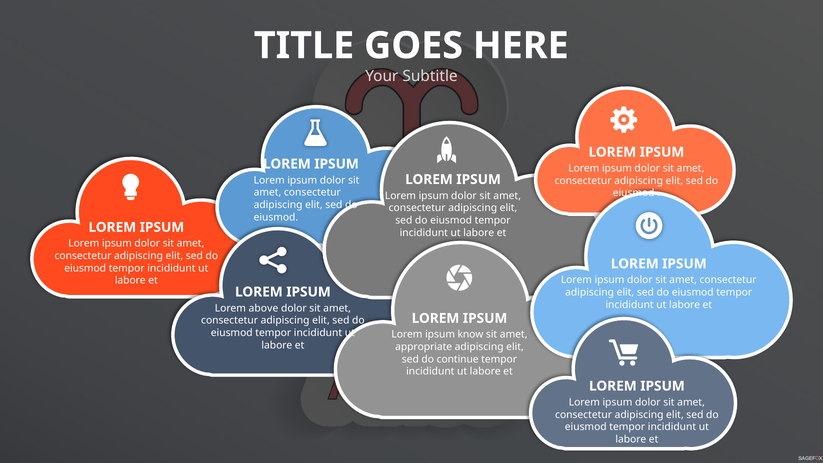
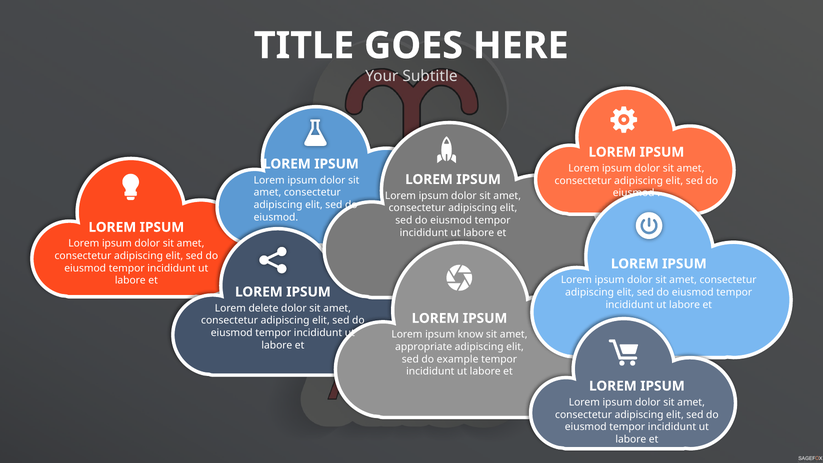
above: above -> delete (264, 308)
continue: continue -> example (458, 359)
